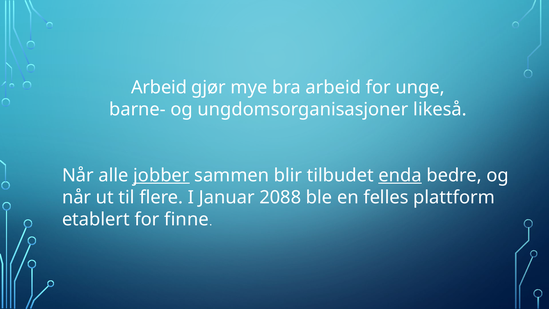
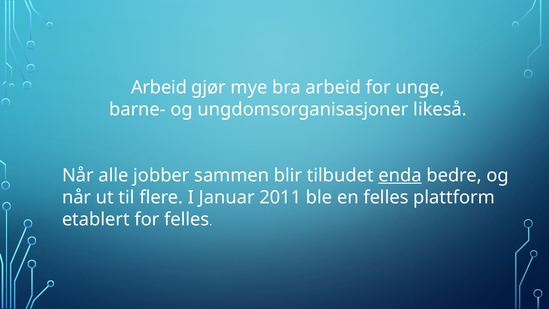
jobber underline: present -> none (161, 175)
2088: 2088 -> 2011 (280, 197)
for finne: finne -> felles (187, 219)
